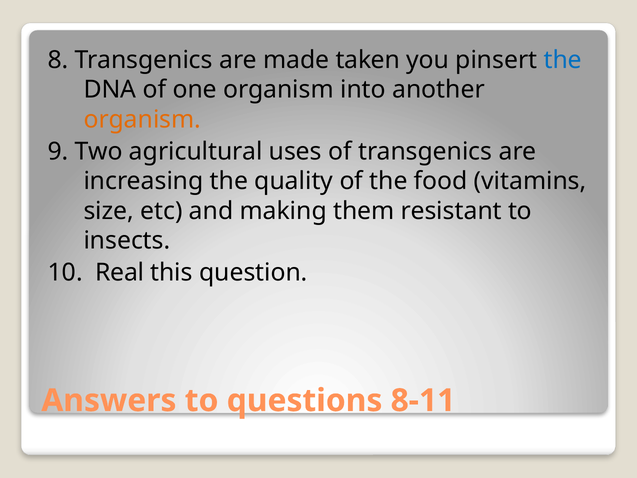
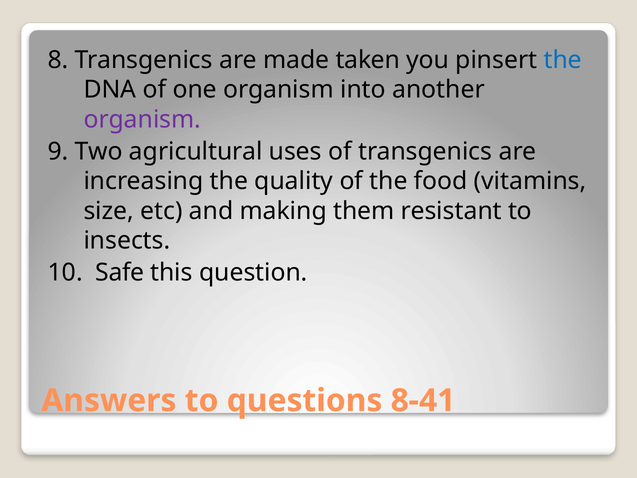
organism colour: orange -> purple (142, 119)
Real: Real -> Safe (120, 273)
8-11: 8-11 -> 8-41 (423, 400)
